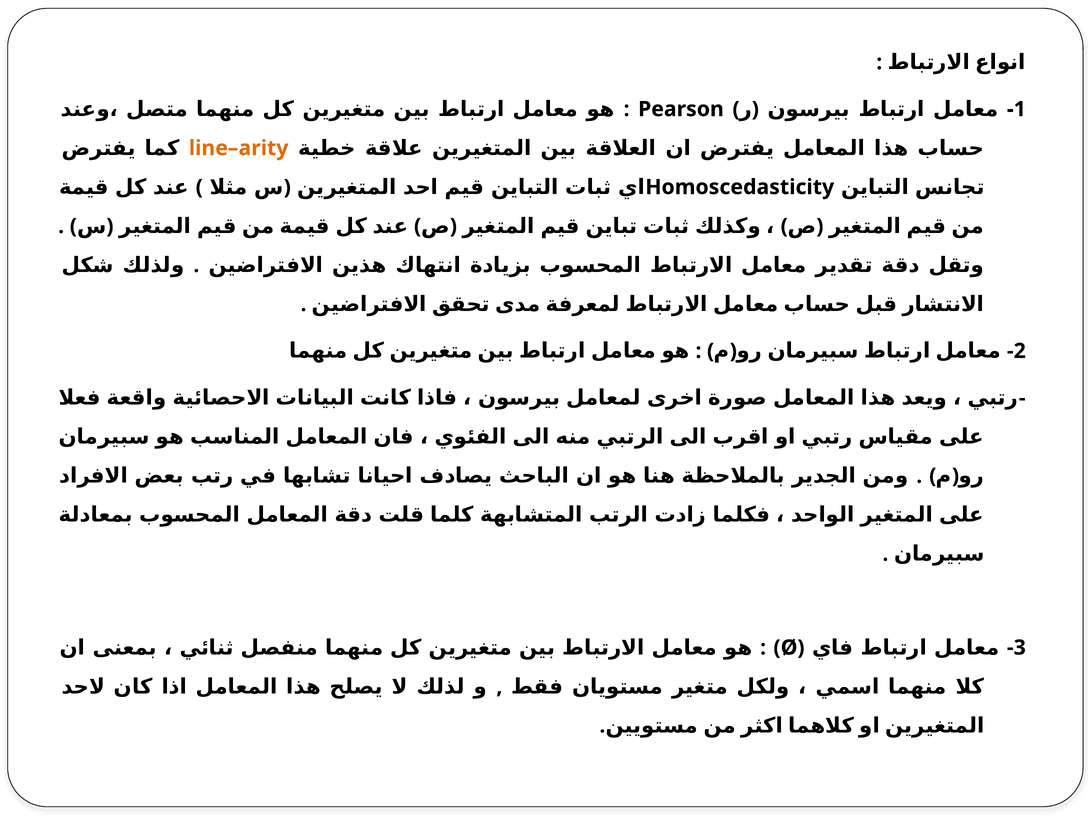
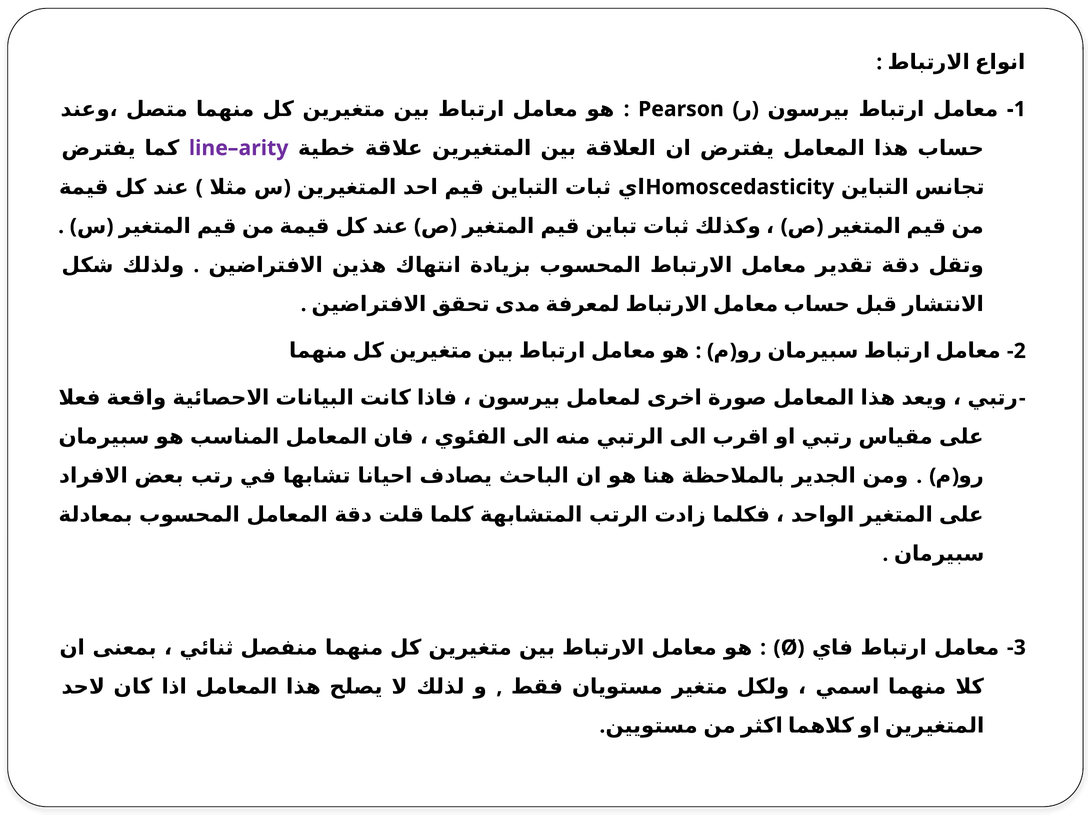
line–arity colour: orange -> purple (239, 148)
